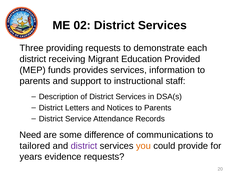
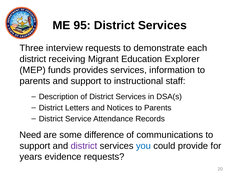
02: 02 -> 95 (82, 26)
providing: providing -> interview (65, 48)
Provided: Provided -> Explorer (182, 59)
tailored: tailored -> support (35, 146)
you colour: orange -> blue (143, 146)
